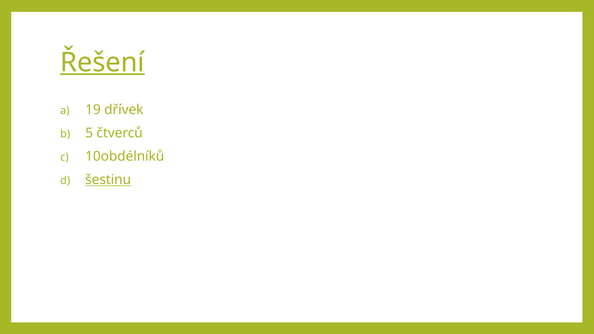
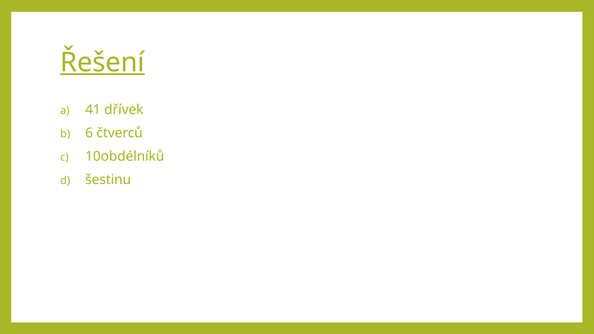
19: 19 -> 41 (93, 110)
5: 5 -> 6 (89, 133)
šestinu underline: present -> none (108, 180)
